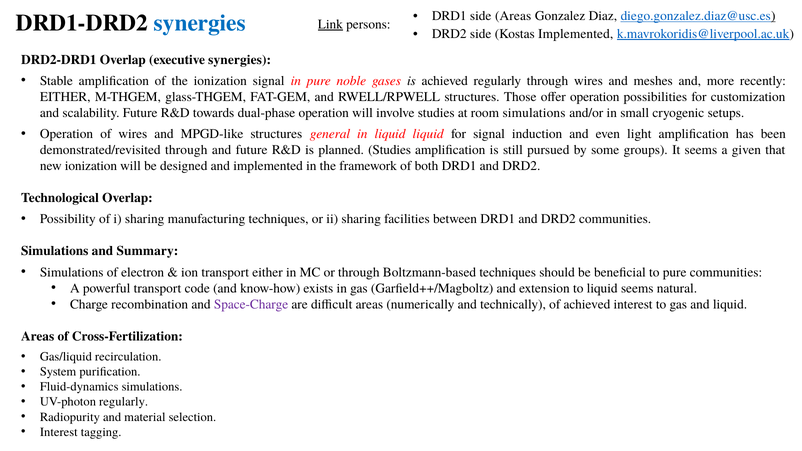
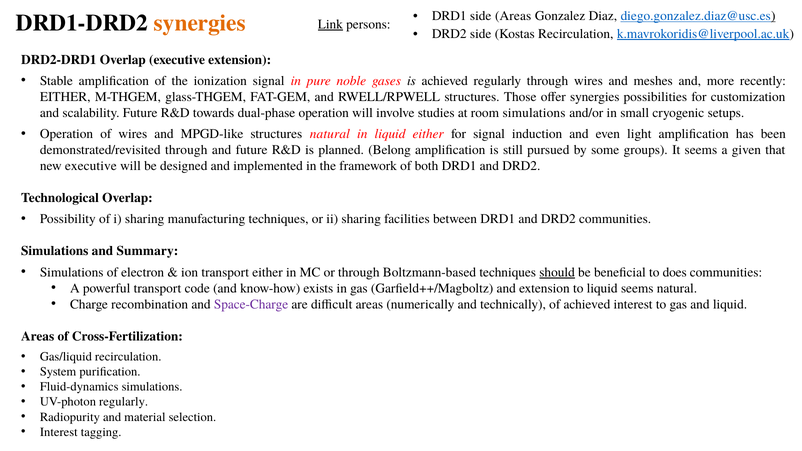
synergies colour: blue -> orange (200, 23)
Kostas Implemented: Implemented -> Recirculation (576, 34)
executive synergies: synergies -> extension (240, 60)
offer operation: operation -> synergies (595, 97)
structures general: general -> natural (330, 134)
liquid liquid: liquid -> either (428, 134)
planned Studies: Studies -> Belong (390, 150)
new ionization: ionization -> executive (91, 166)
should underline: none -> present (557, 272)
to pure: pure -> does (675, 272)
